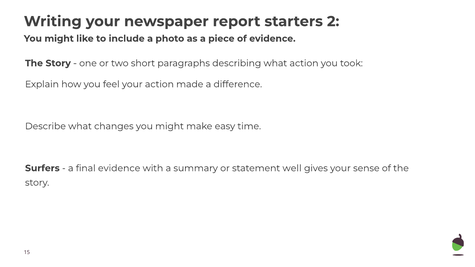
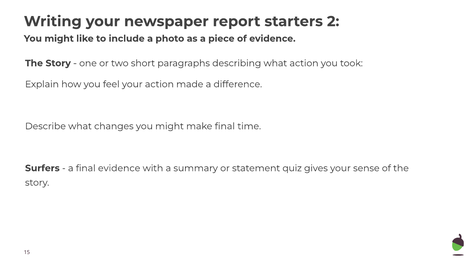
make easy: easy -> final (225, 126)
well: well -> quiz (292, 168)
